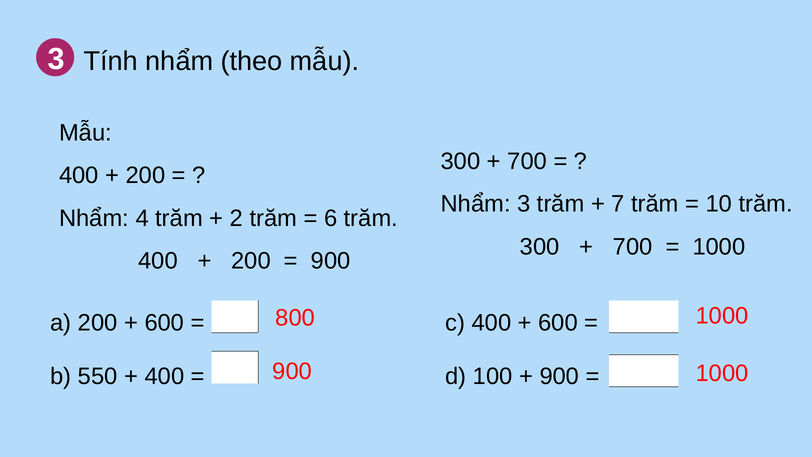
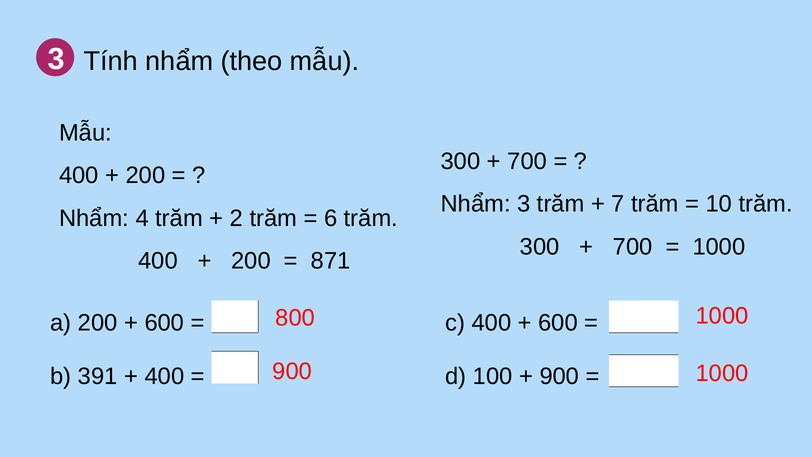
900: 900 -> 871 (331, 261)
550: 550 -> 391 (98, 376)
